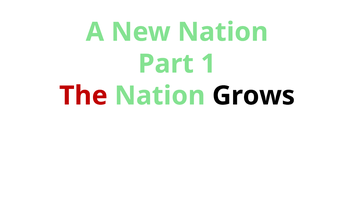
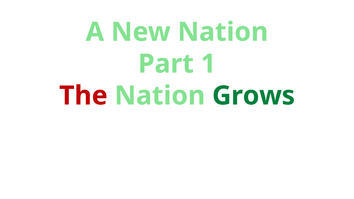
Grows colour: black -> green (254, 96)
